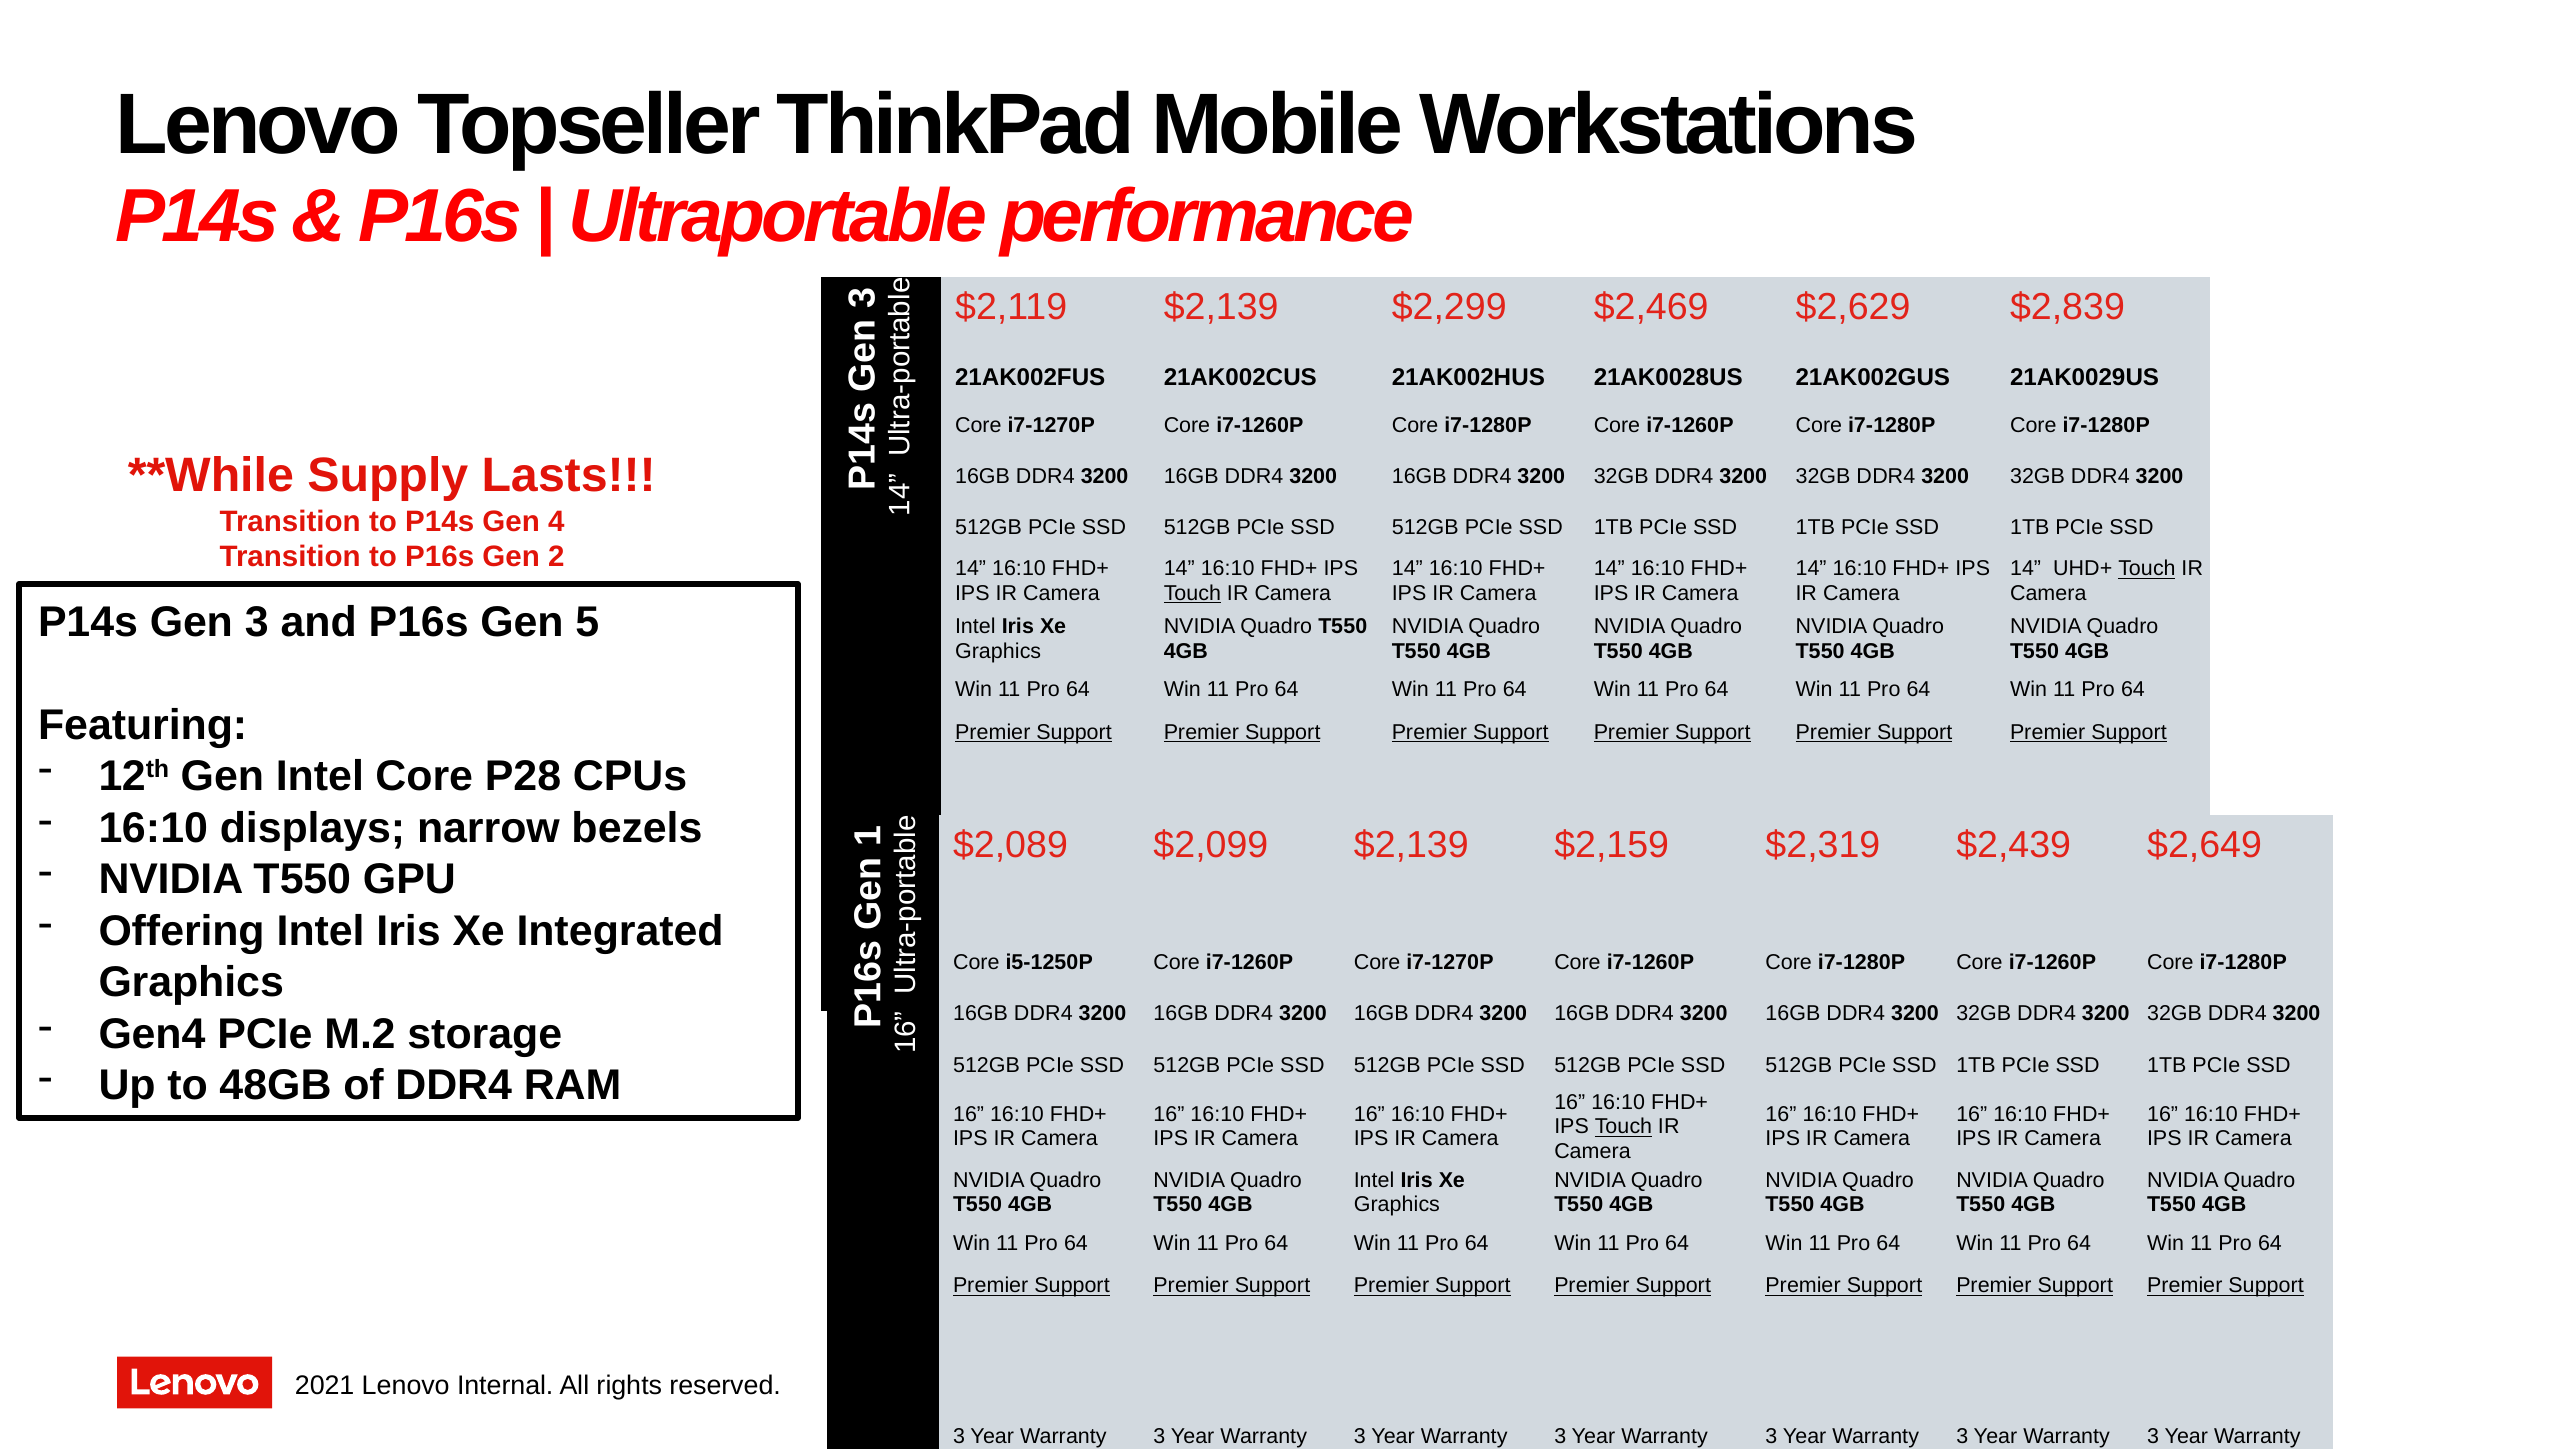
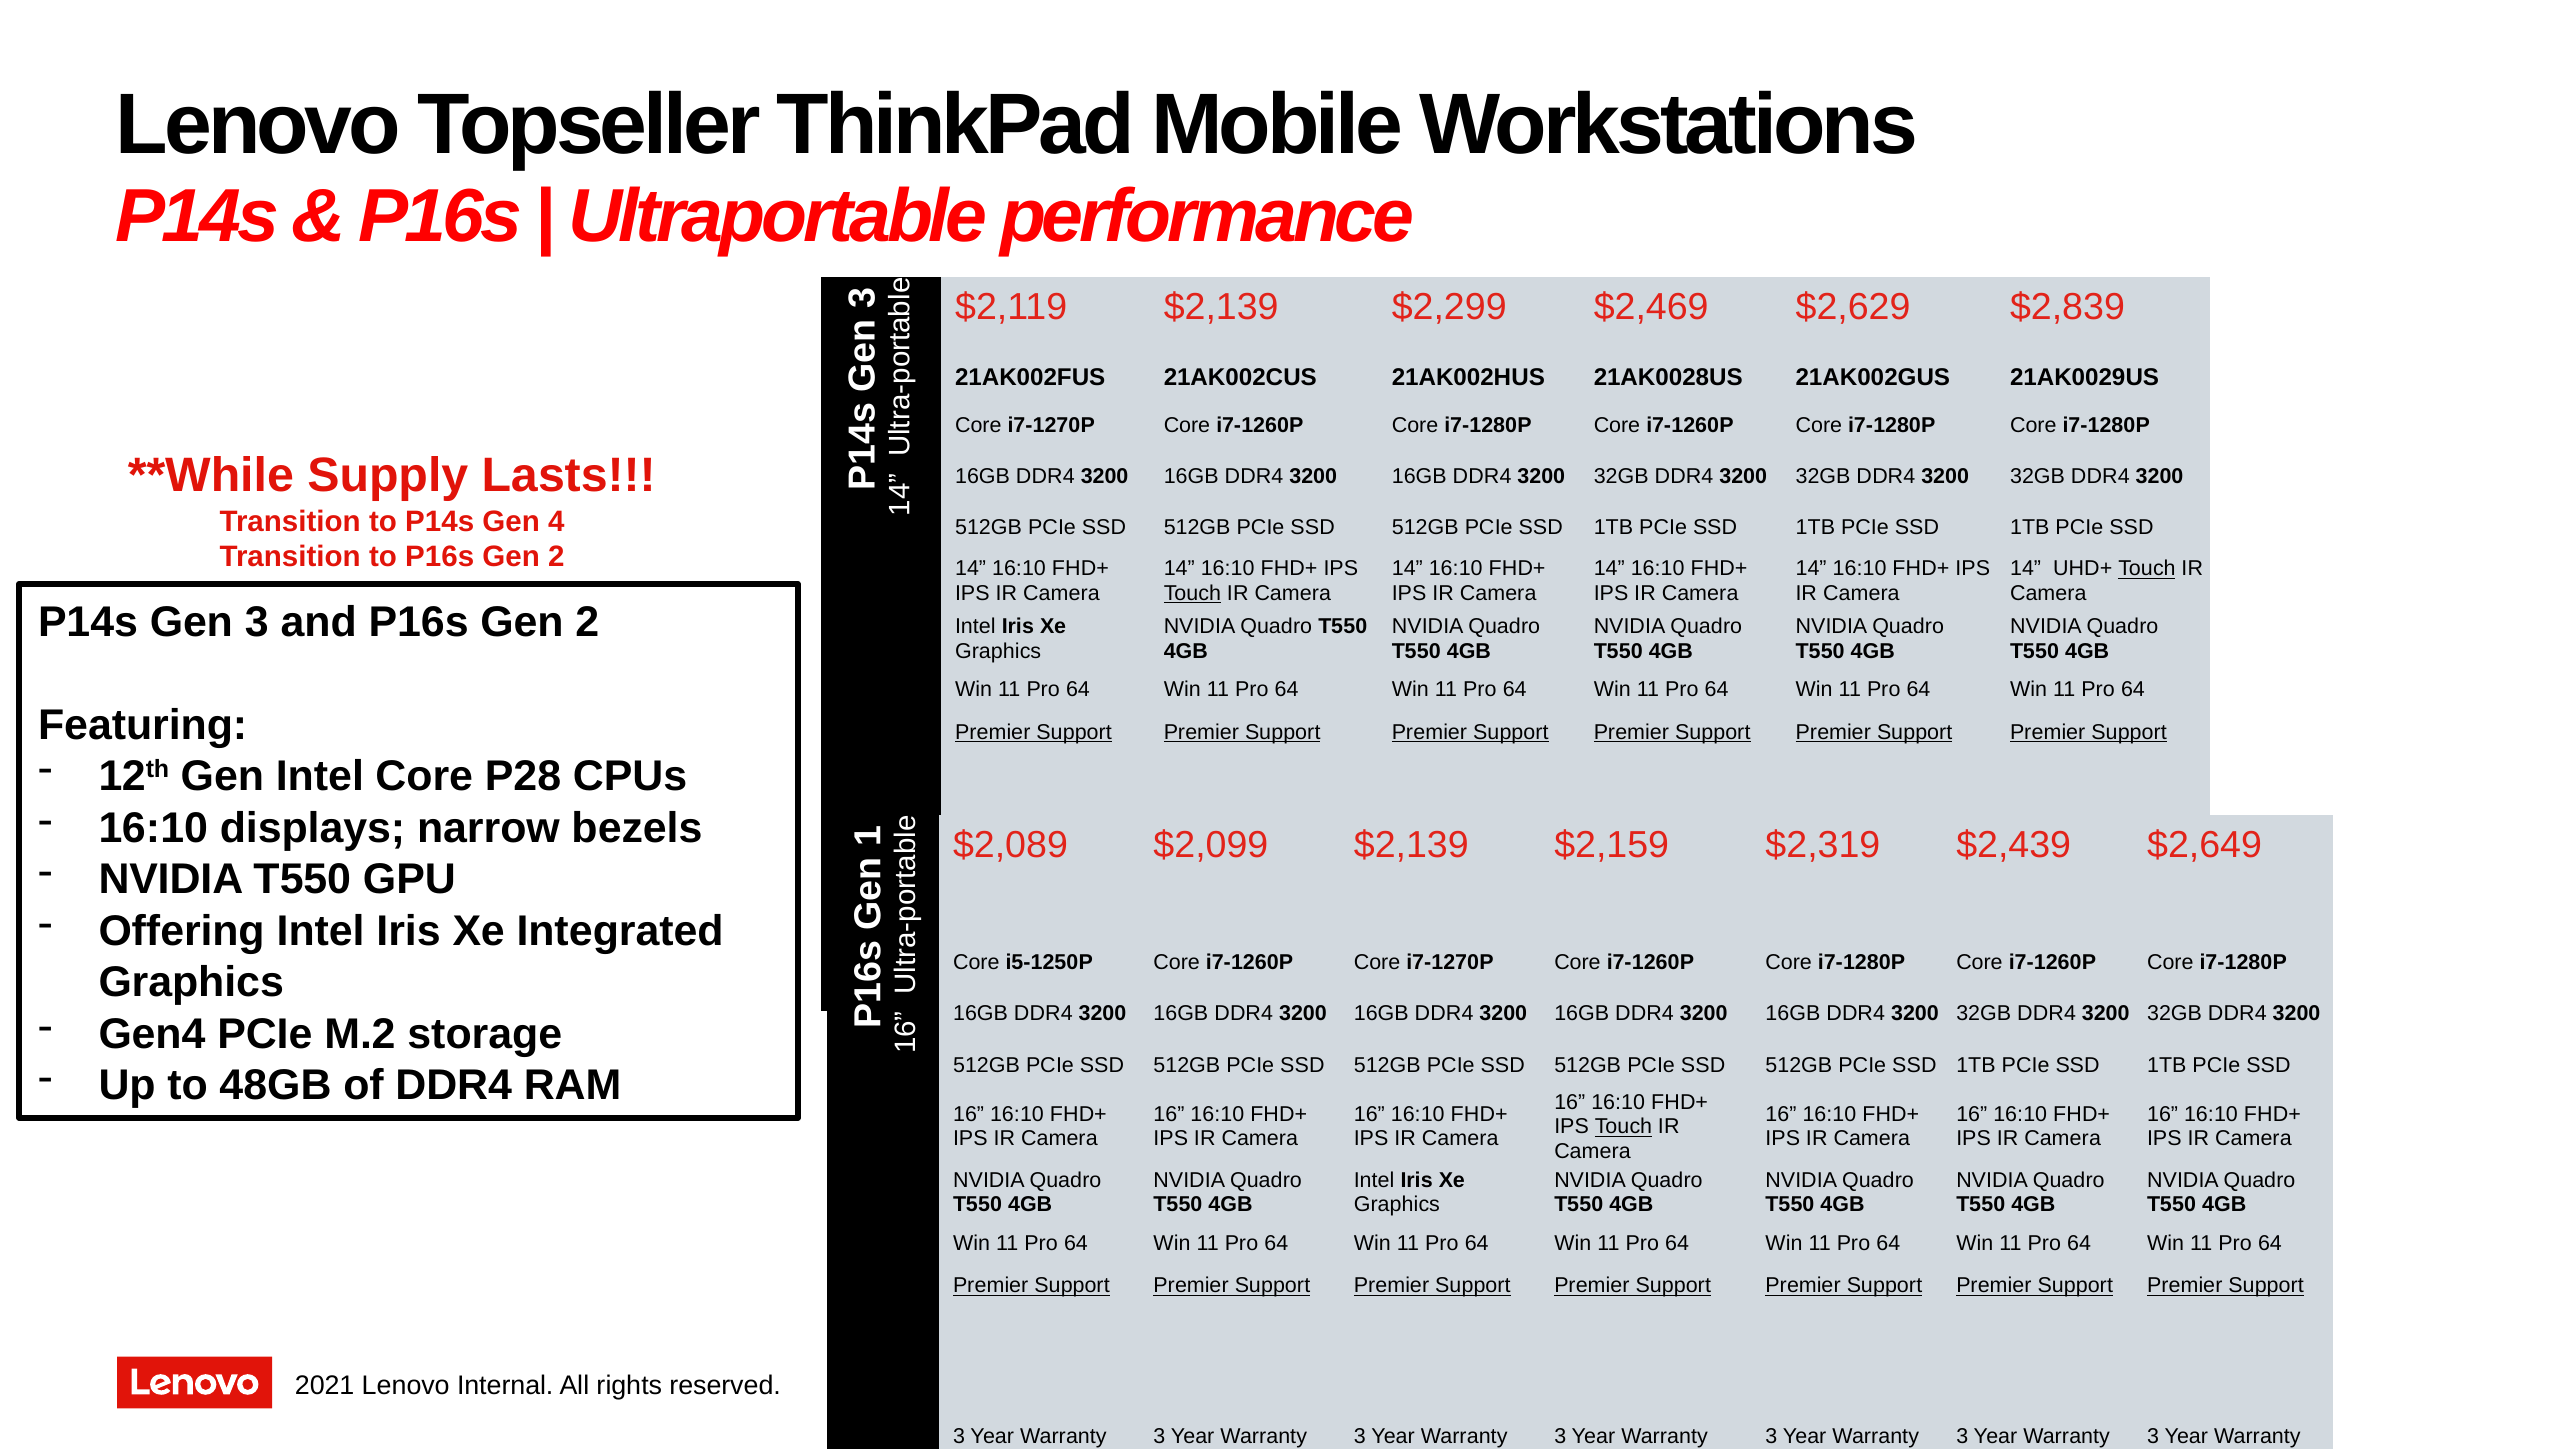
and P16s Gen 5: 5 -> 2 (587, 622)
